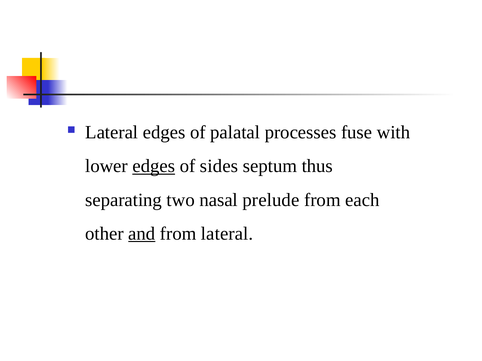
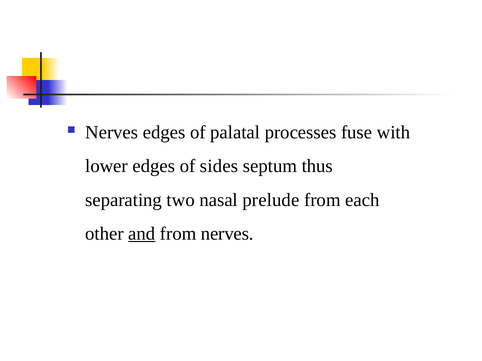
Lateral: Lateral -> Nerves (112, 133)
edges underline: present -> none (154, 166)
from lateral: lateral -> nerves (227, 234)
